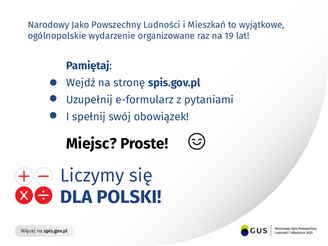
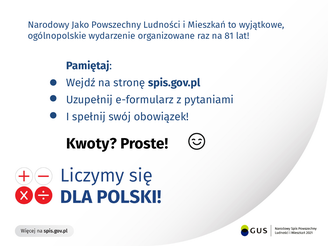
19: 19 -> 81 (229, 36)
Miejsc: Miejsc -> Kwoty (91, 144)
